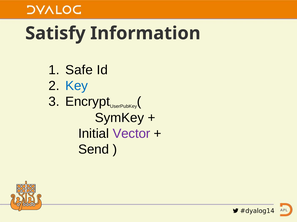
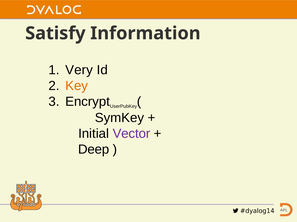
Safe: Safe -> Very (79, 70)
Key colour: blue -> orange (77, 86)
Send: Send -> Deep (94, 150)
